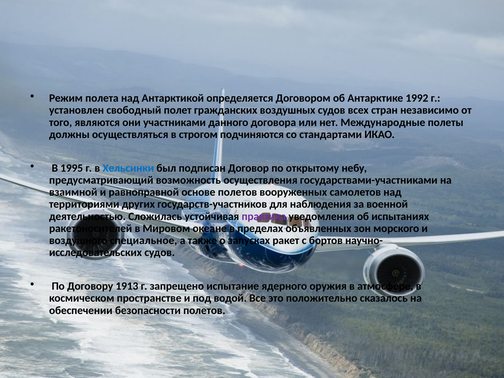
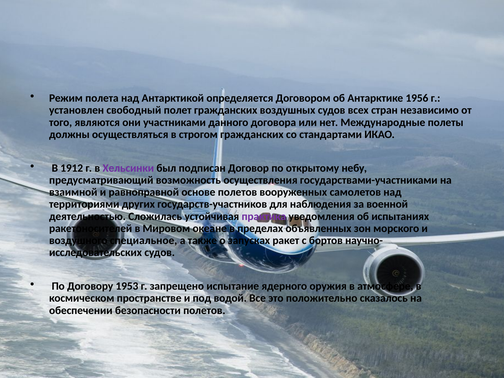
1992: 1992 -> 1956 (417, 98)
строгом подчиняются: подчиняются -> гражданских (252, 134)
1995: 1995 -> 1912 (72, 168)
Хельсинки colour: blue -> purple (128, 168)
1913: 1913 -> 1953 (127, 286)
